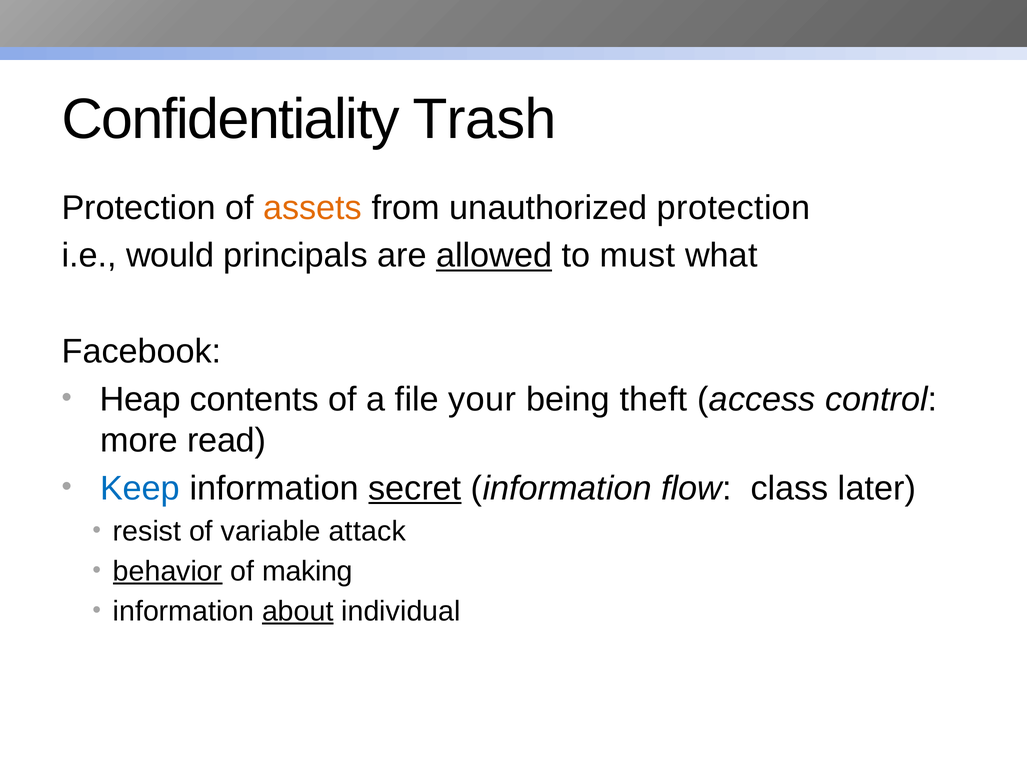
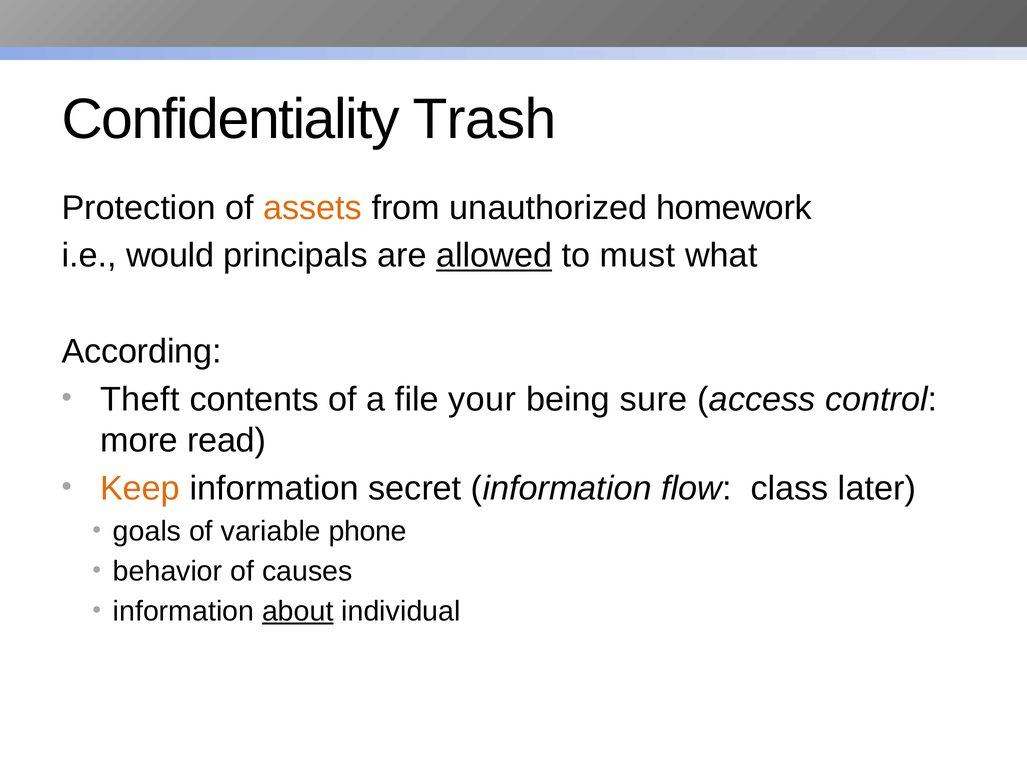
unauthorized protection: protection -> homework (734, 208)
Facebook: Facebook -> According (142, 352)
Heap: Heap -> Theft (140, 399)
theft: theft -> sure (653, 399)
Keep colour: blue -> orange (140, 488)
secret underline: present -> none (415, 488)
resist: resist -> goals (147, 531)
attack: attack -> phone (368, 531)
behavior underline: present -> none (168, 571)
making: making -> causes (307, 571)
